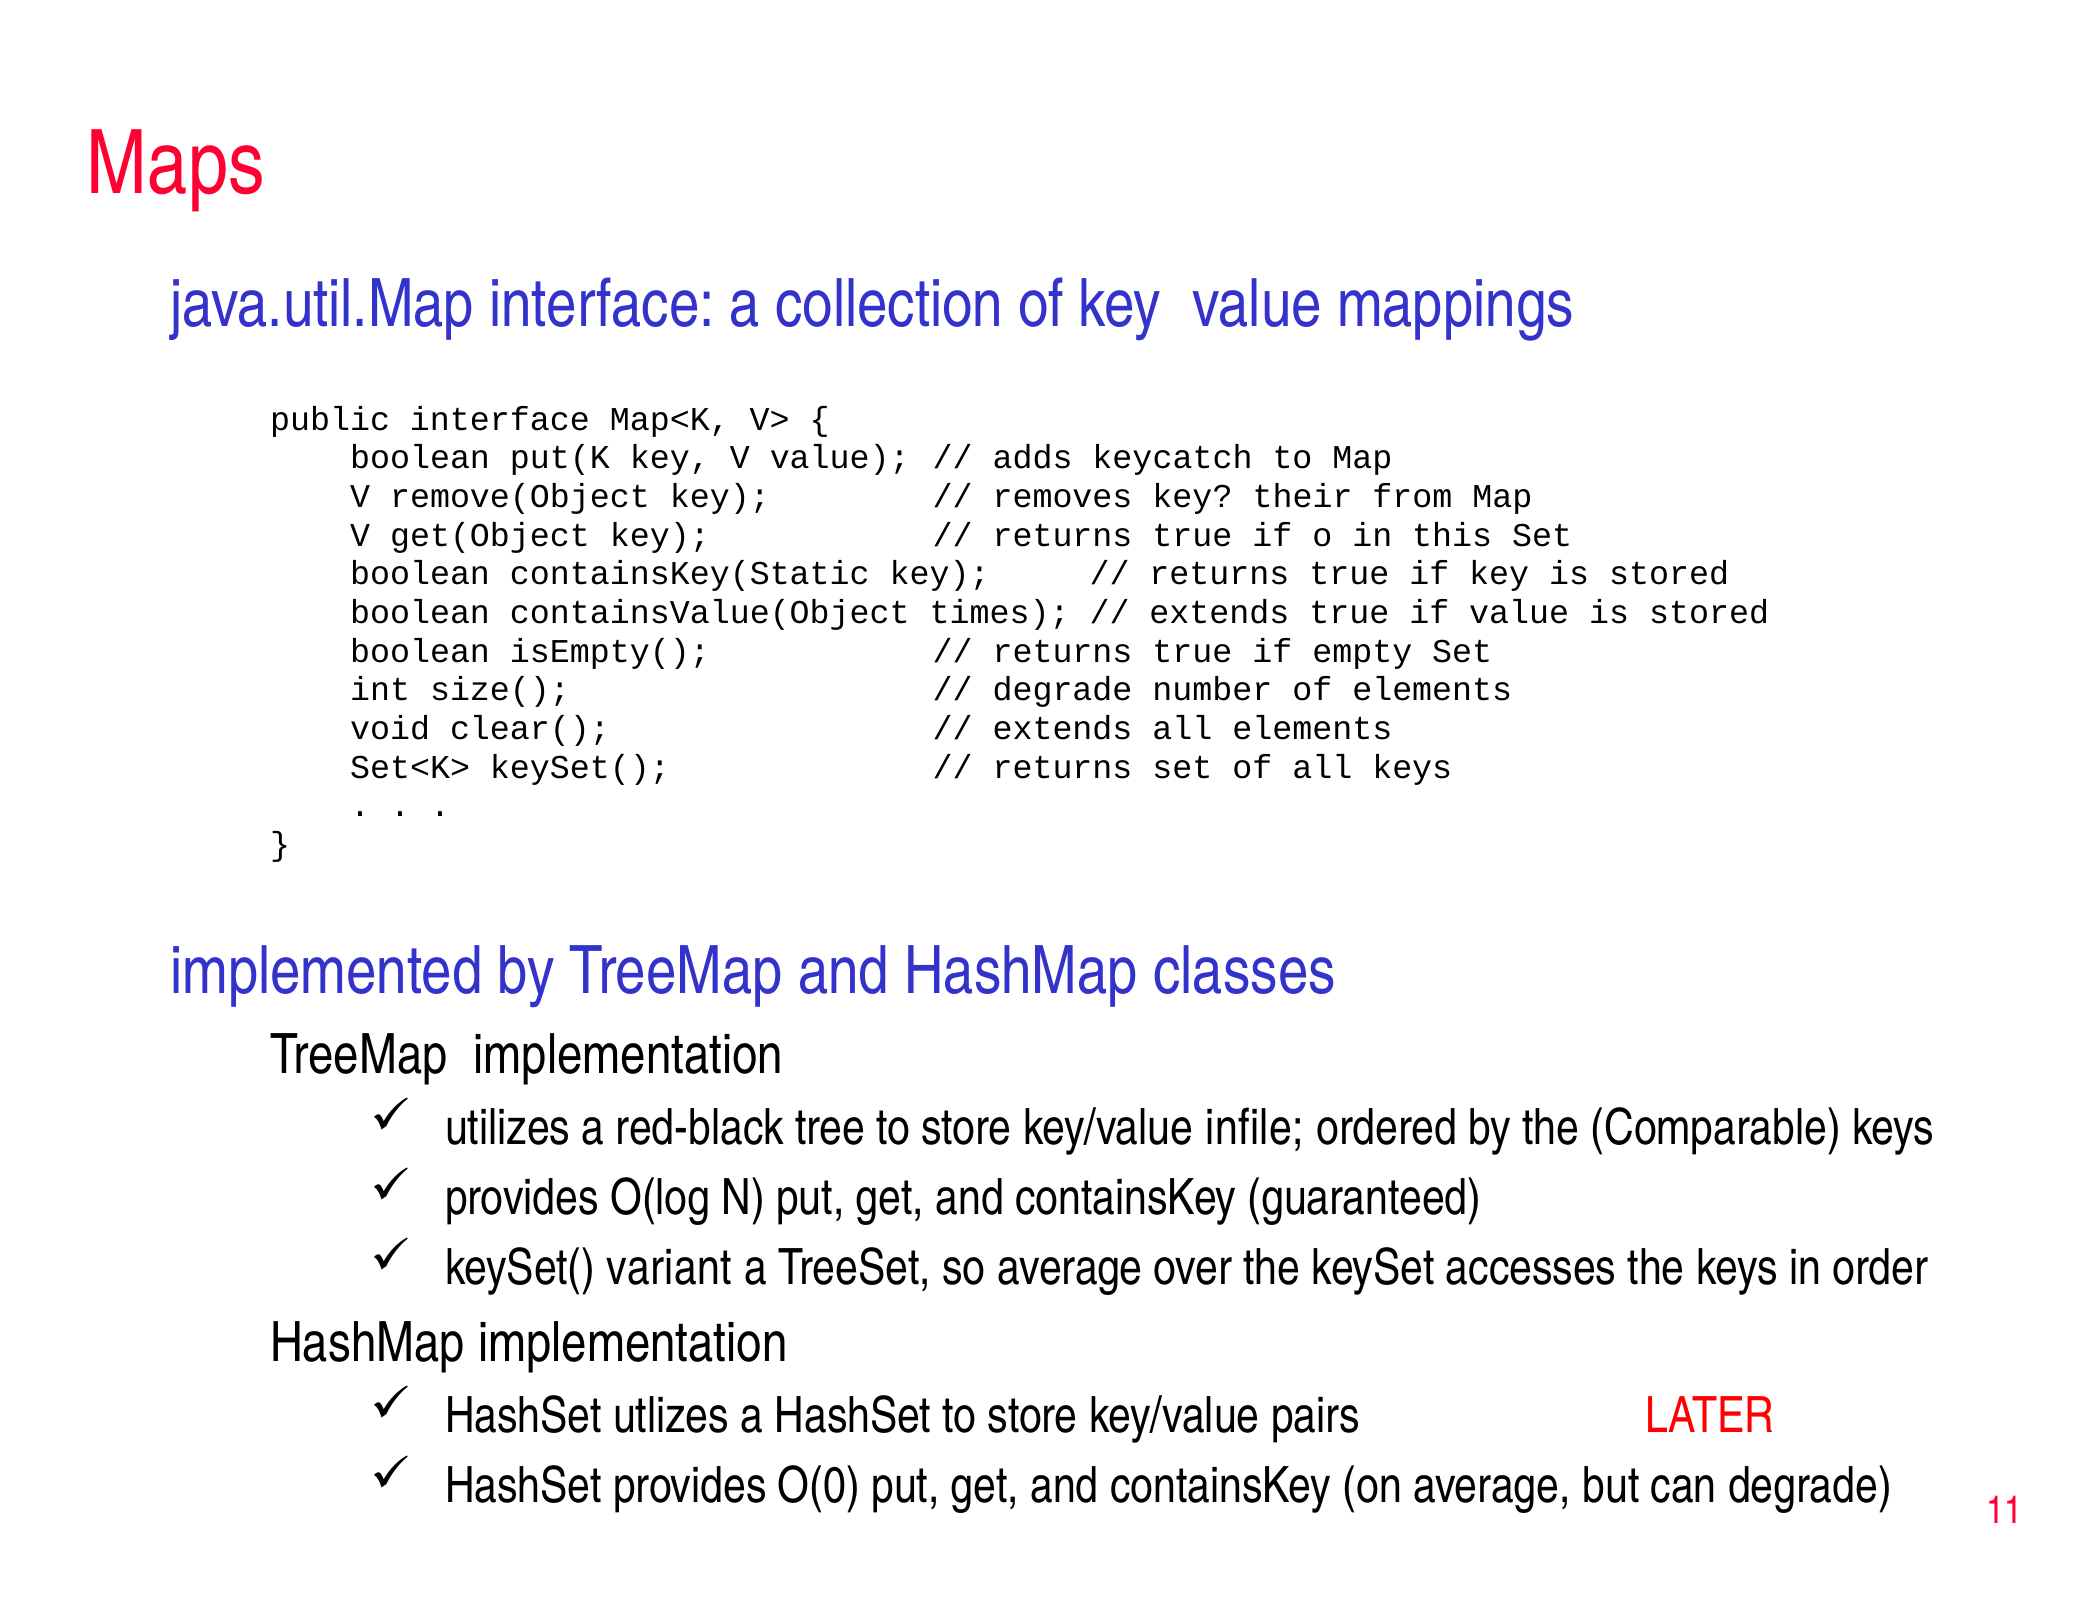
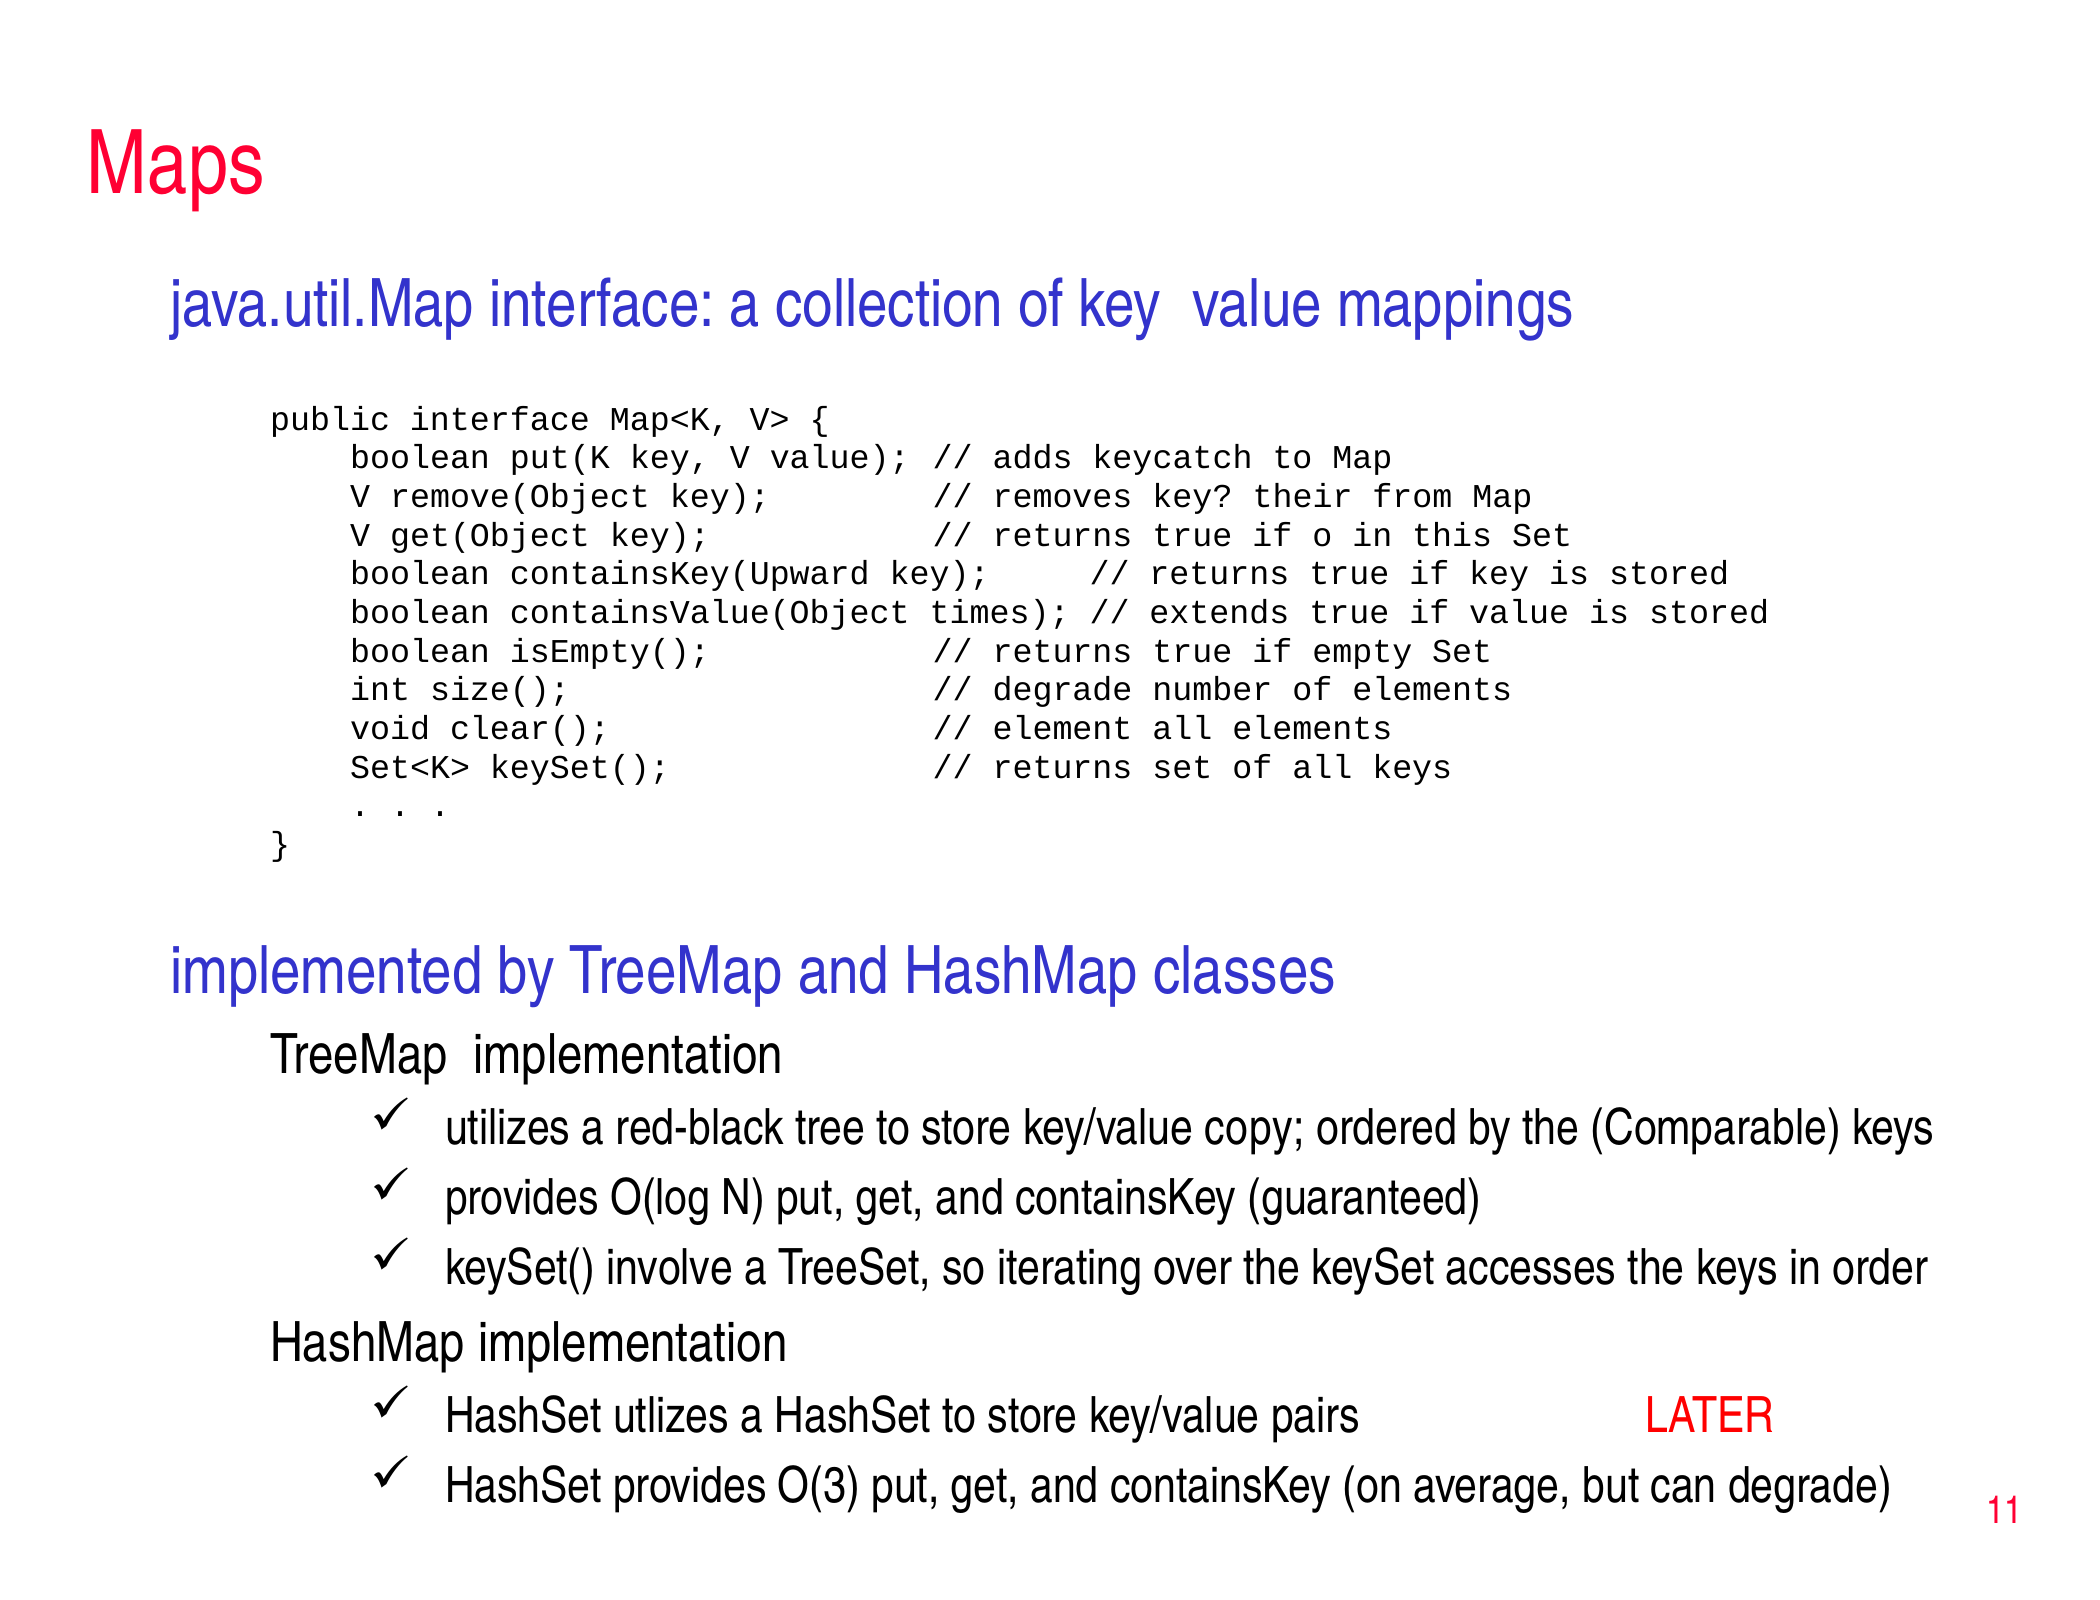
containsKey(Static: containsKey(Static -> containsKey(Upward (690, 574)
extends: extends -> element (1062, 729)
infile: infile -> copy (1255, 1128)
variant: variant -> involve (670, 1268)
so average: average -> iterating (1070, 1268)
O(0: O(0 -> O(3 (819, 1486)
